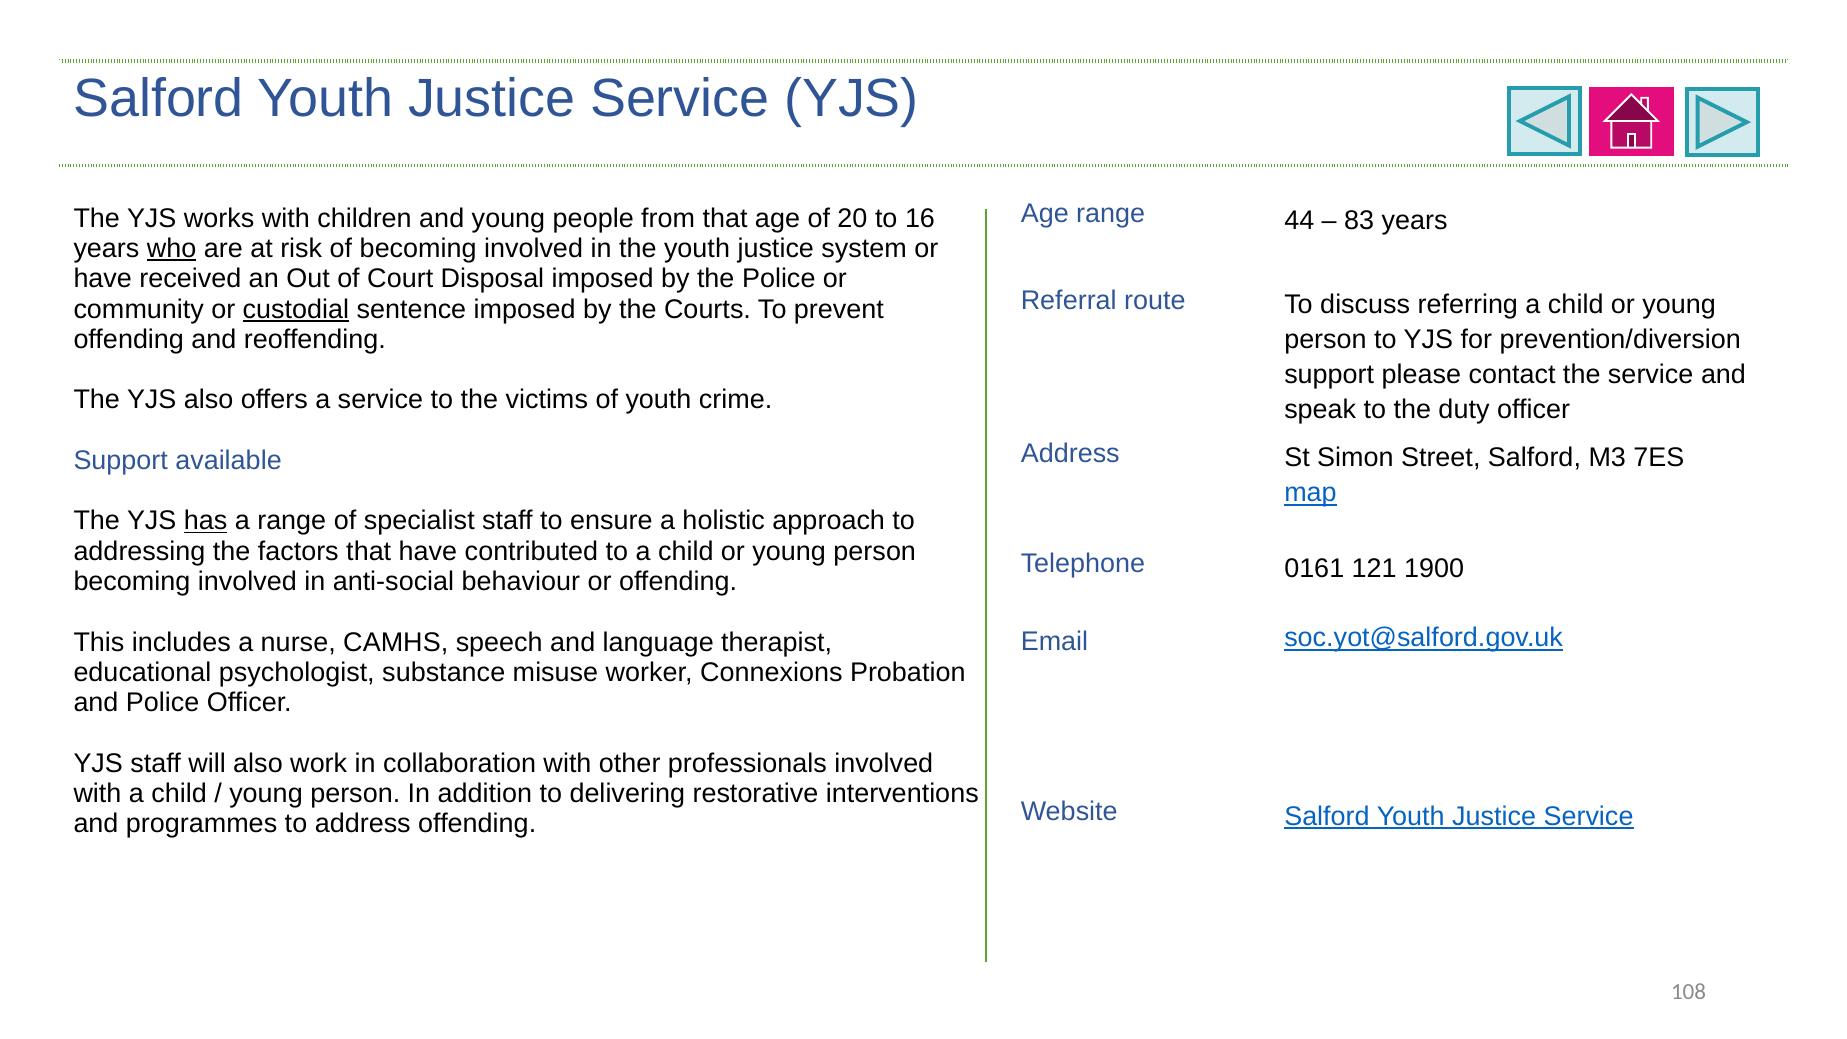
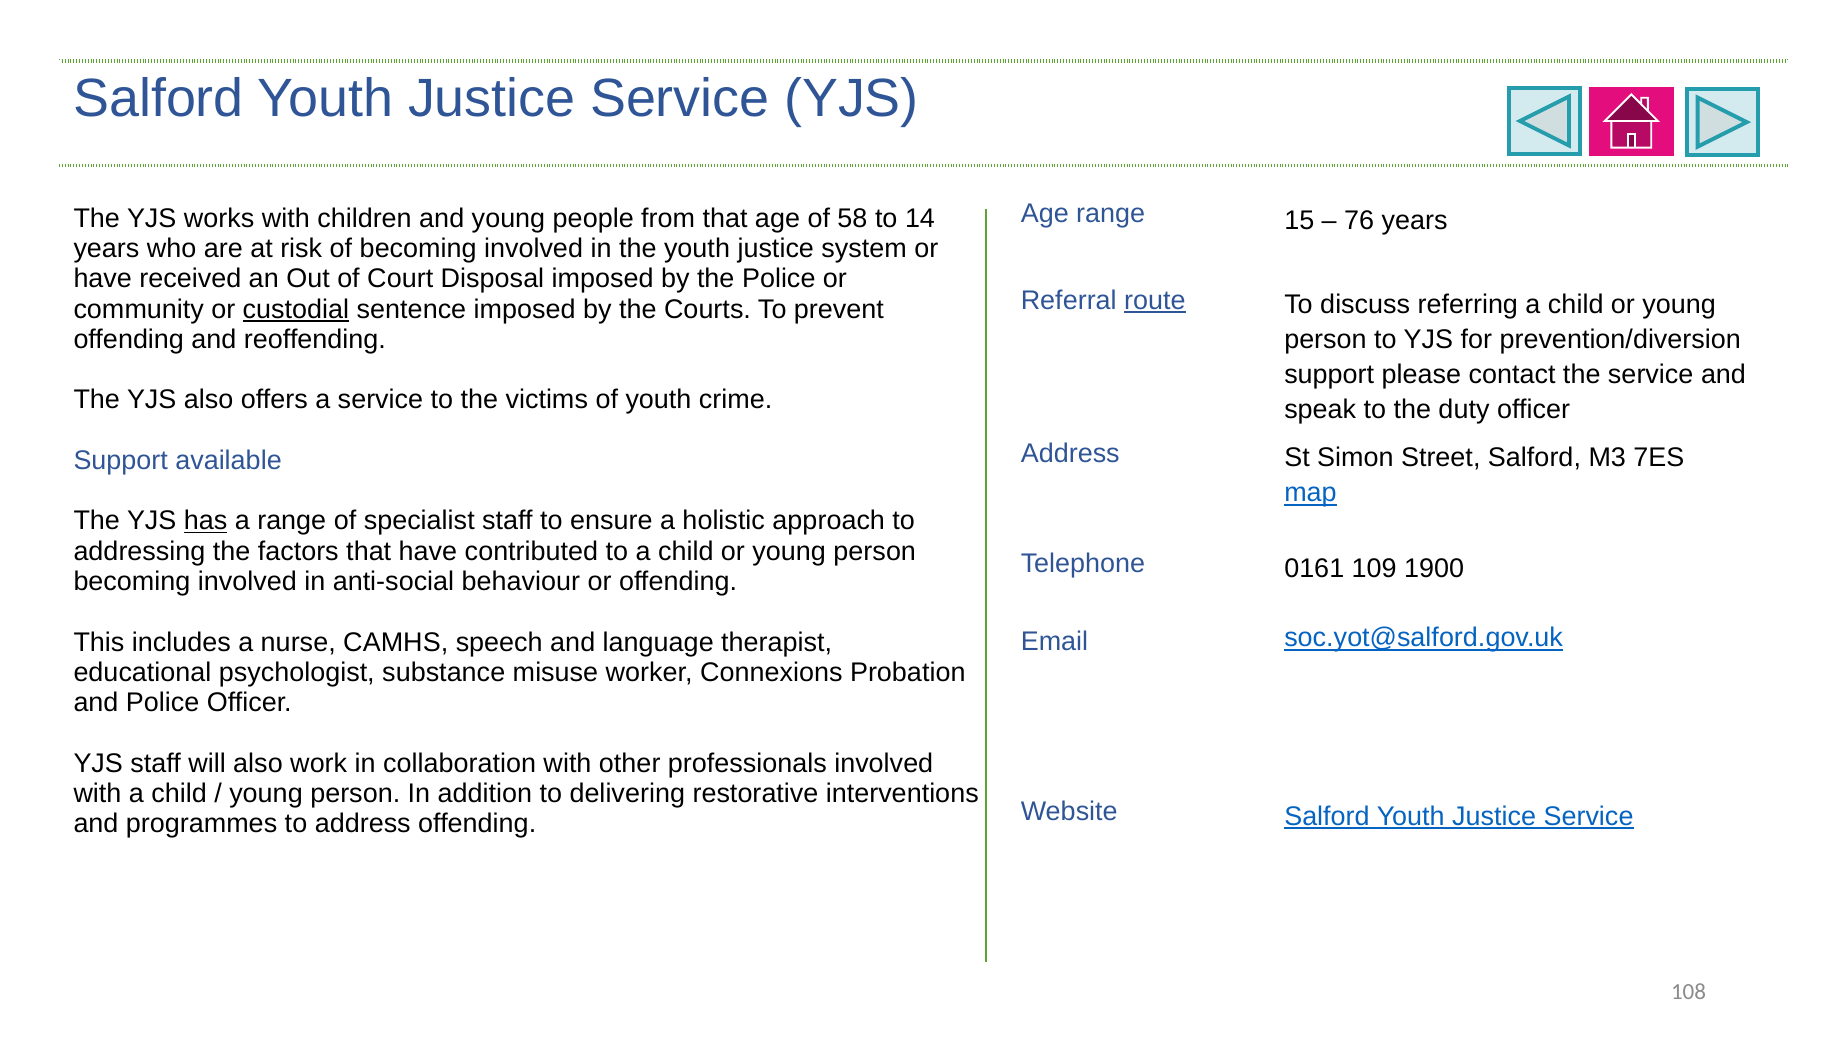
44: 44 -> 15 (1299, 220)
83: 83 -> 76 (1359, 220)
20: 20 -> 58 (852, 218)
16: 16 -> 14 (920, 218)
who underline: present -> none (172, 249)
route underline: none -> present (1155, 300)
121: 121 -> 109 (1374, 568)
